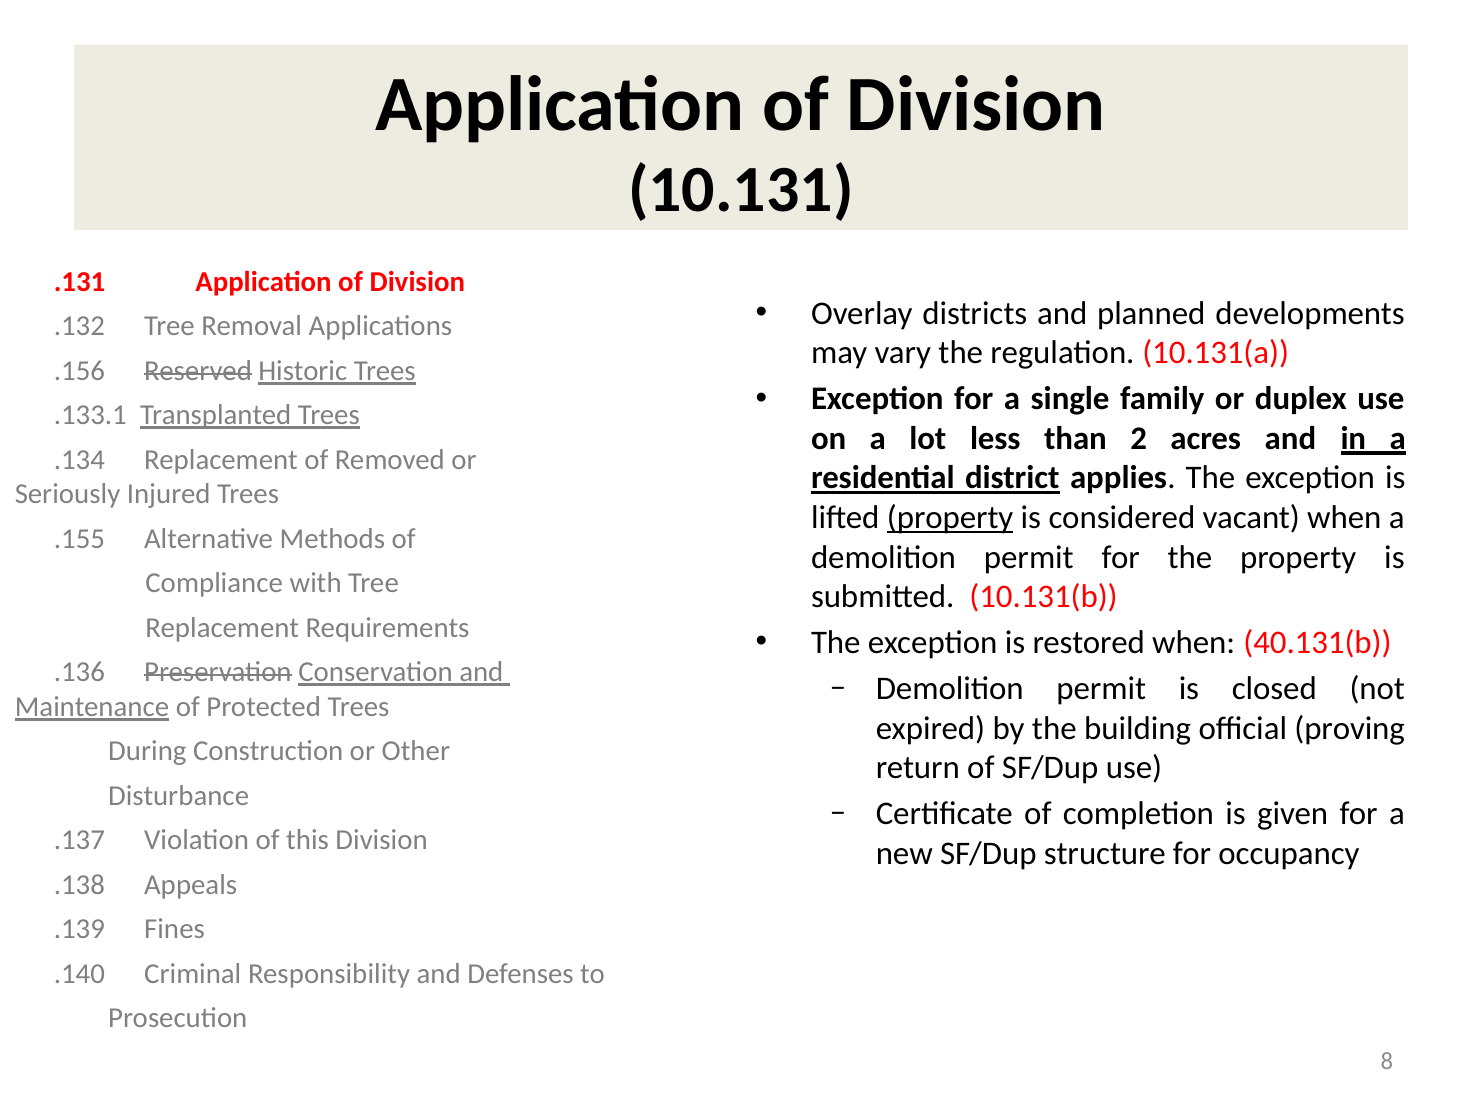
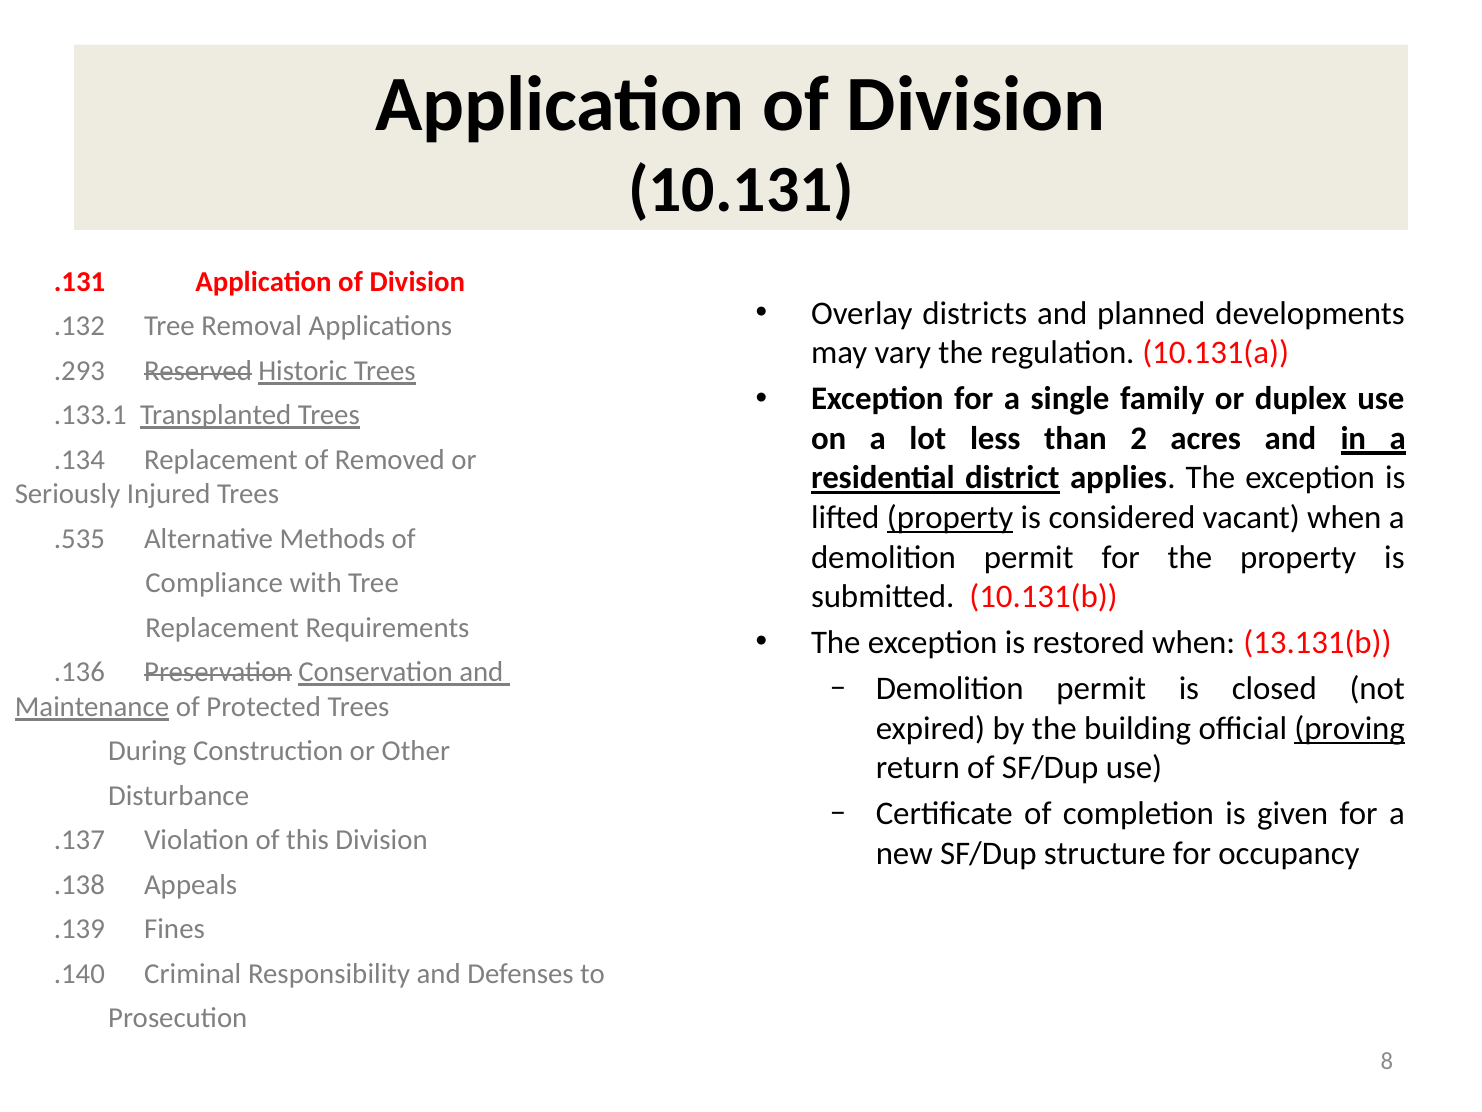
.156: .156 -> .293 (79, 370)
.155: .155 -> .535 (79, 538)
40.131(b: 40.131(b -> 13.131(b (1317, 643)
proving underline: none -> present (1350, 728)
